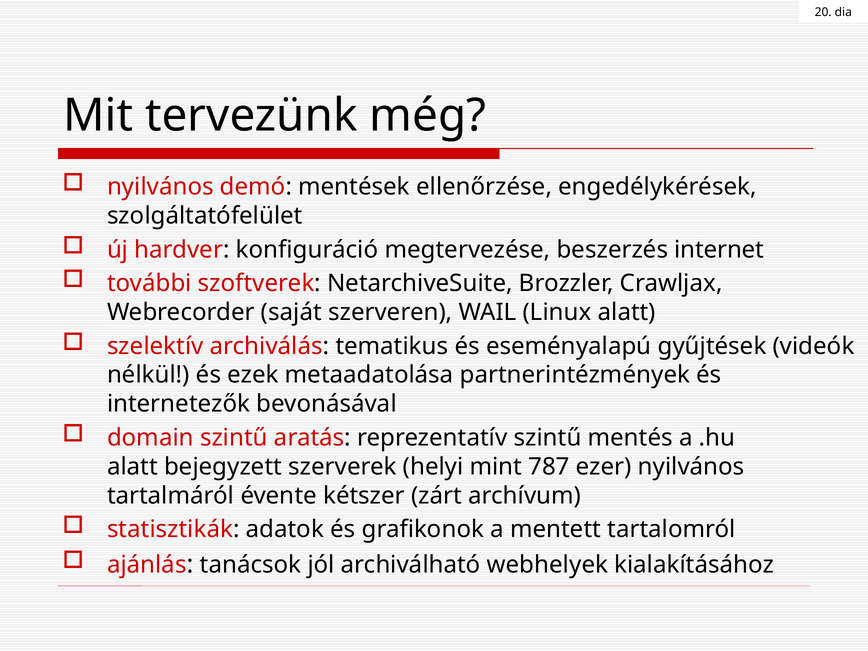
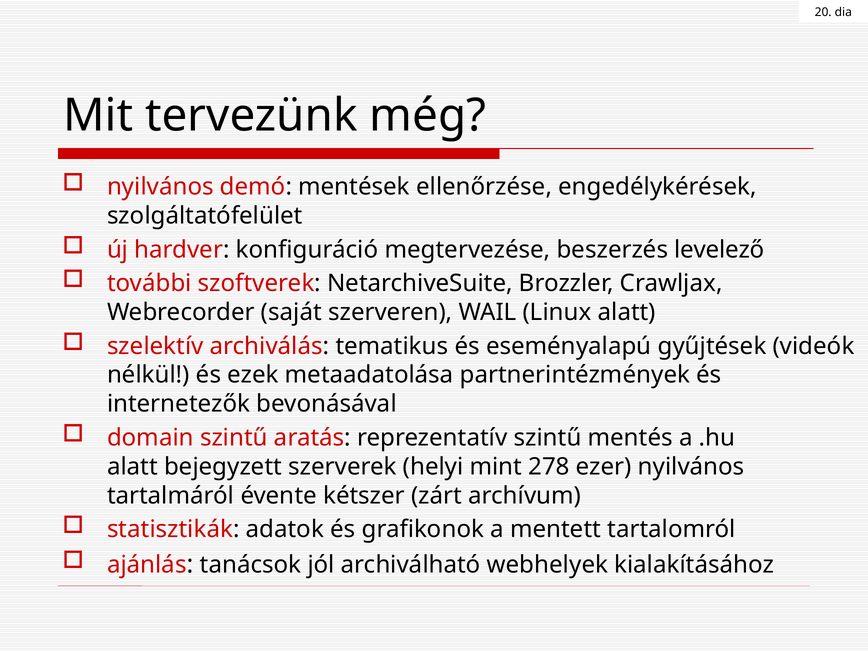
internet: internet -> levelező (719, 250)
787: 787 -> 278 (549, 467)
